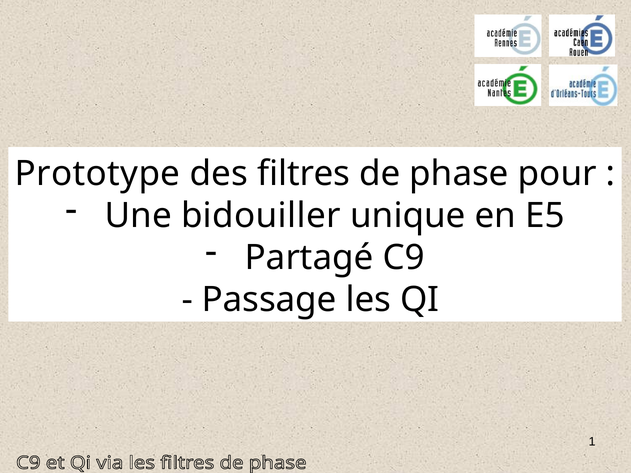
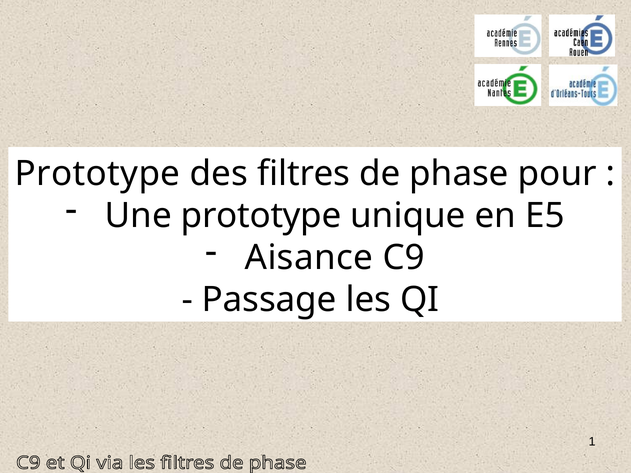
Une bidouiller: bidouiller -> prototype (261, 216)
Partagé: Partagé -> Aisance (309, 258)
